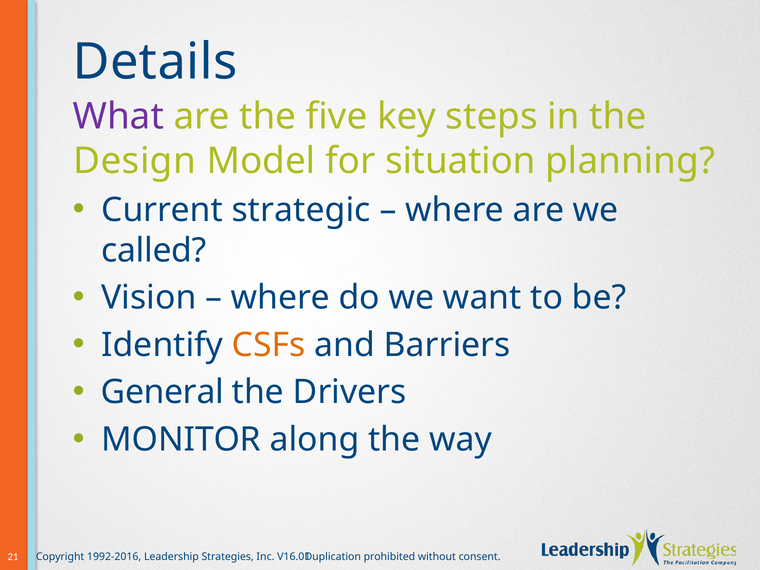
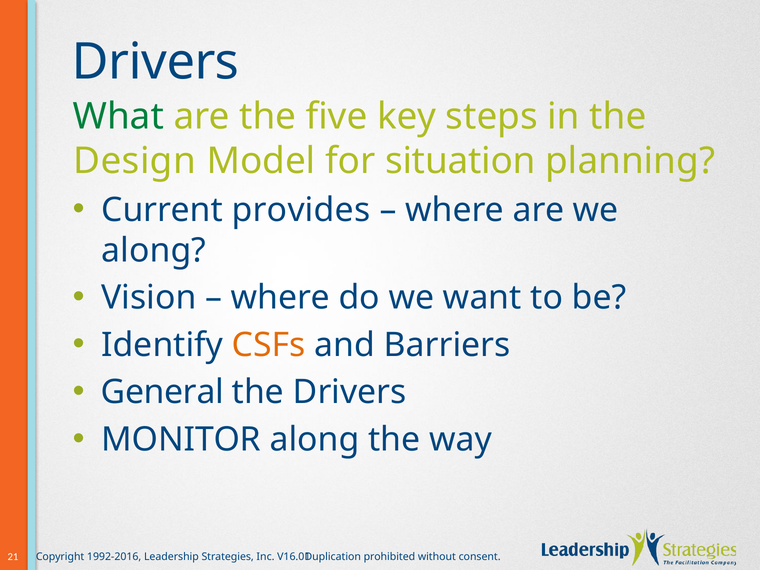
Details: Details -> Drivers (156, 62)
What colour: purple -> green (118, 116)
strategic: strategic -> provides (301, 210)
called: called -> along (154, 250)
